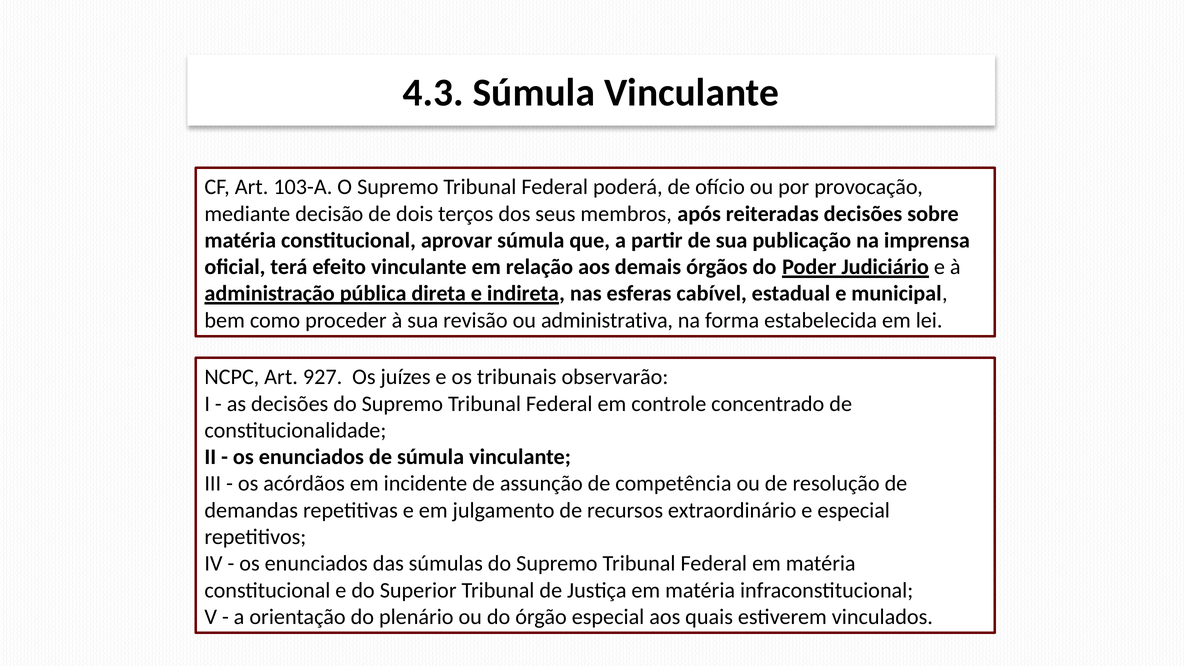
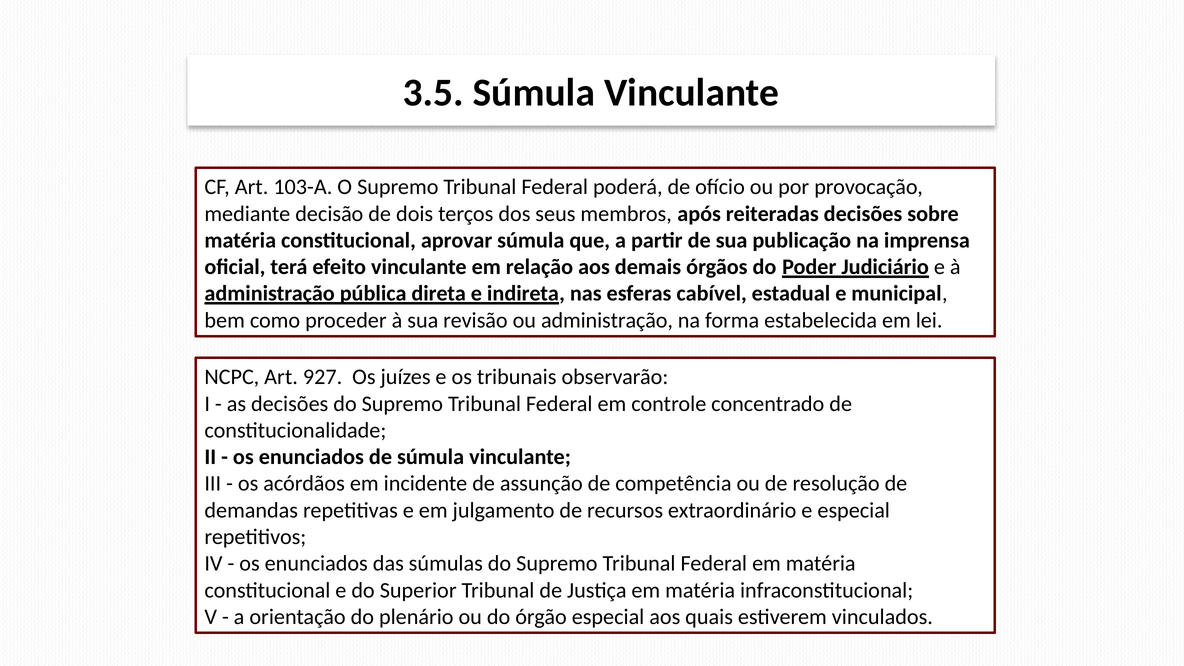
4.3: 4.3 -> 3.5 (433, 93)
ou administrativa: administrativa -> administração (607, 320)
